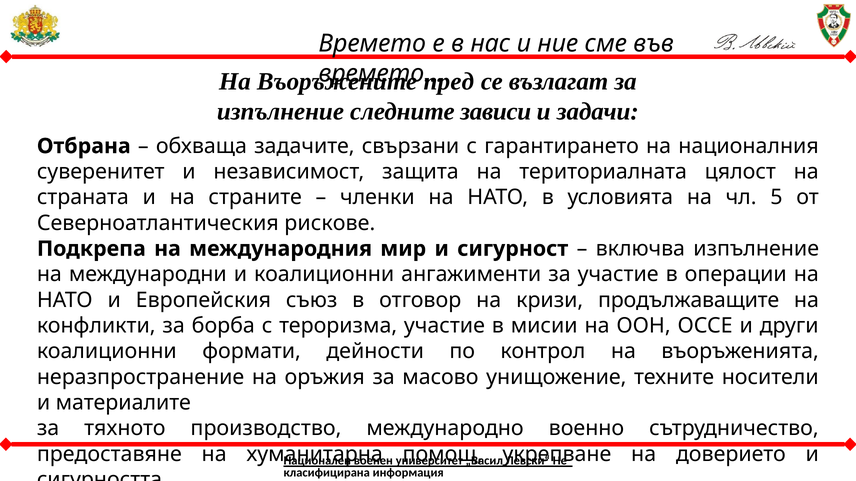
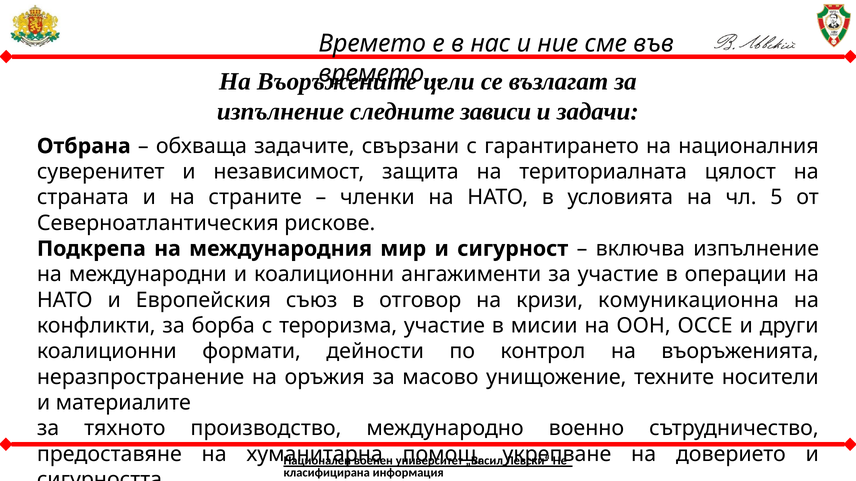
пред: пред -> цели (449, 82)
продължаващите: продължаващите -> комуникационна (688, 300)
